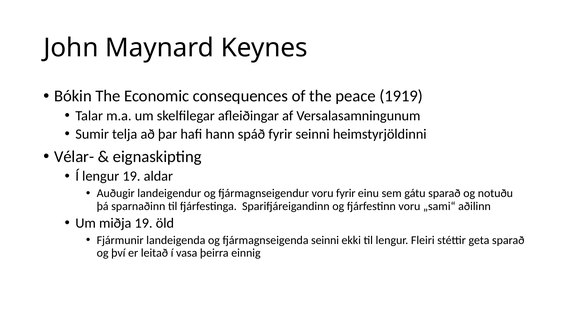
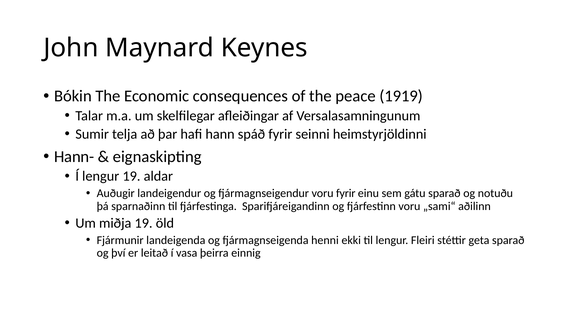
Vélar-: Vélar- -> Hann- (74, 157)
fjármagnseigenda seinni: seinni -> henni (325, 240)
